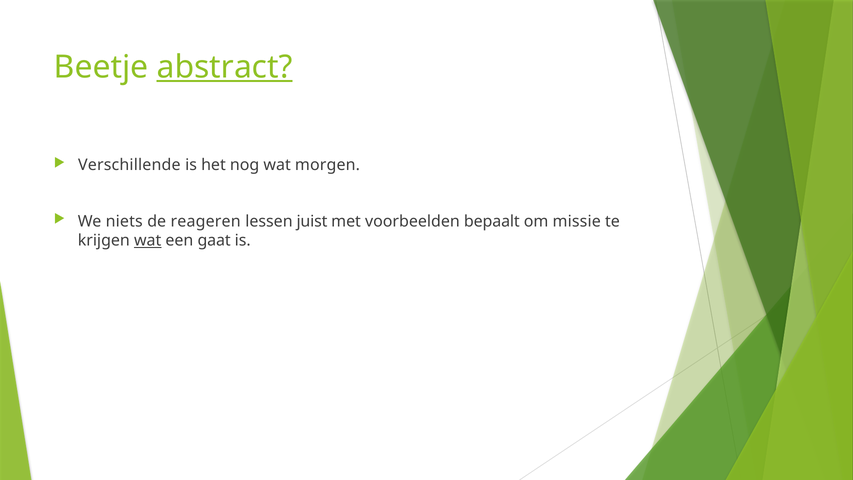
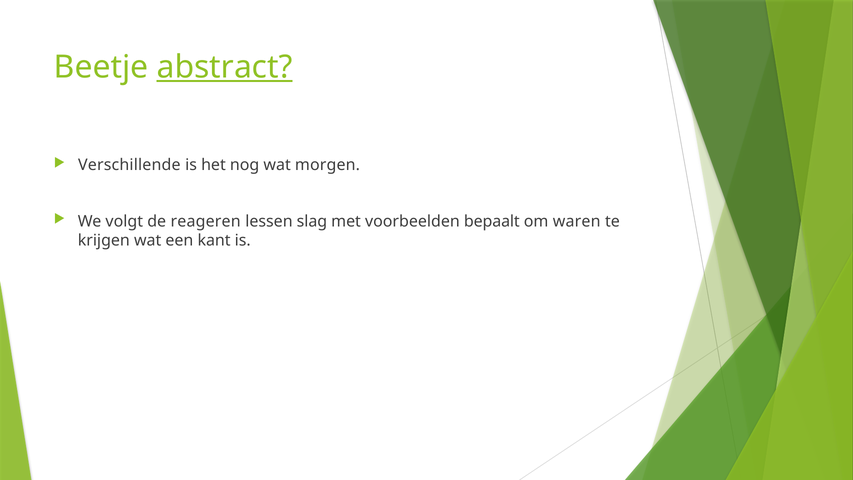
niets: niets -> volgt (124, 221)
juist: juist -> slag (312, 221)
missie: missie -> waren (577, 221)
wat underline: present -> none (148, 240)
gaat: gaat -> kant (214, 240)
